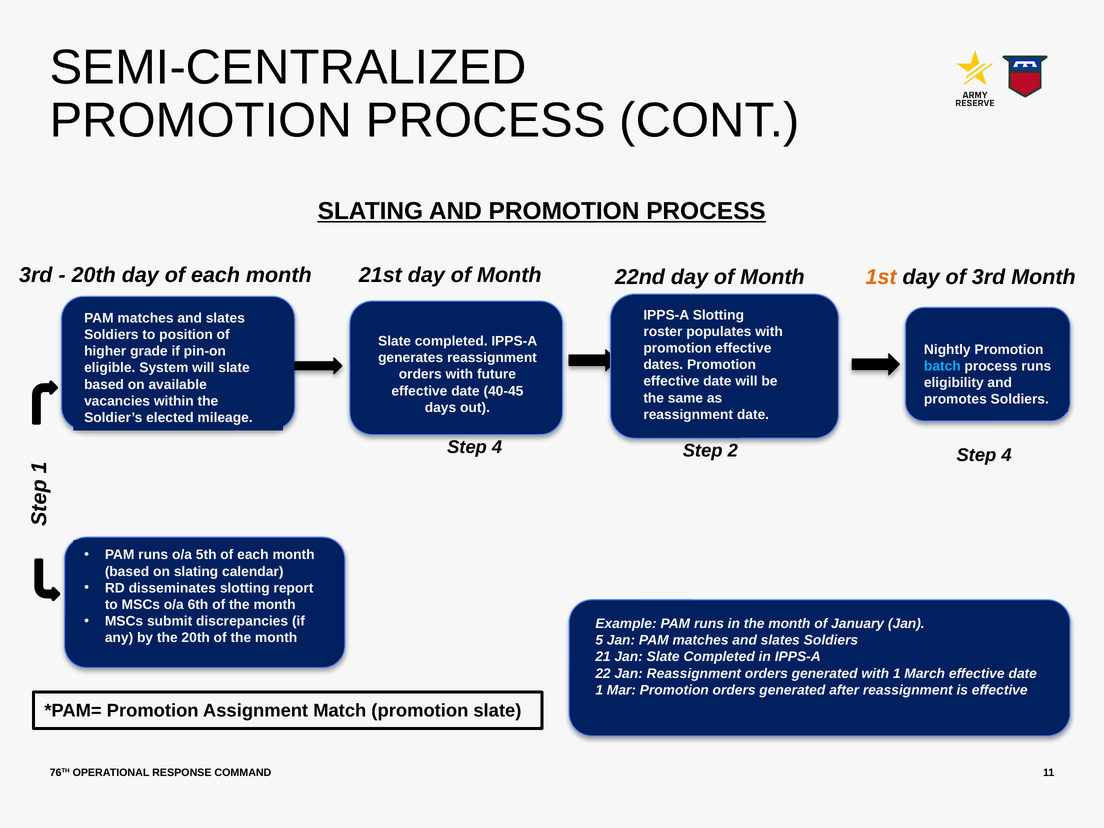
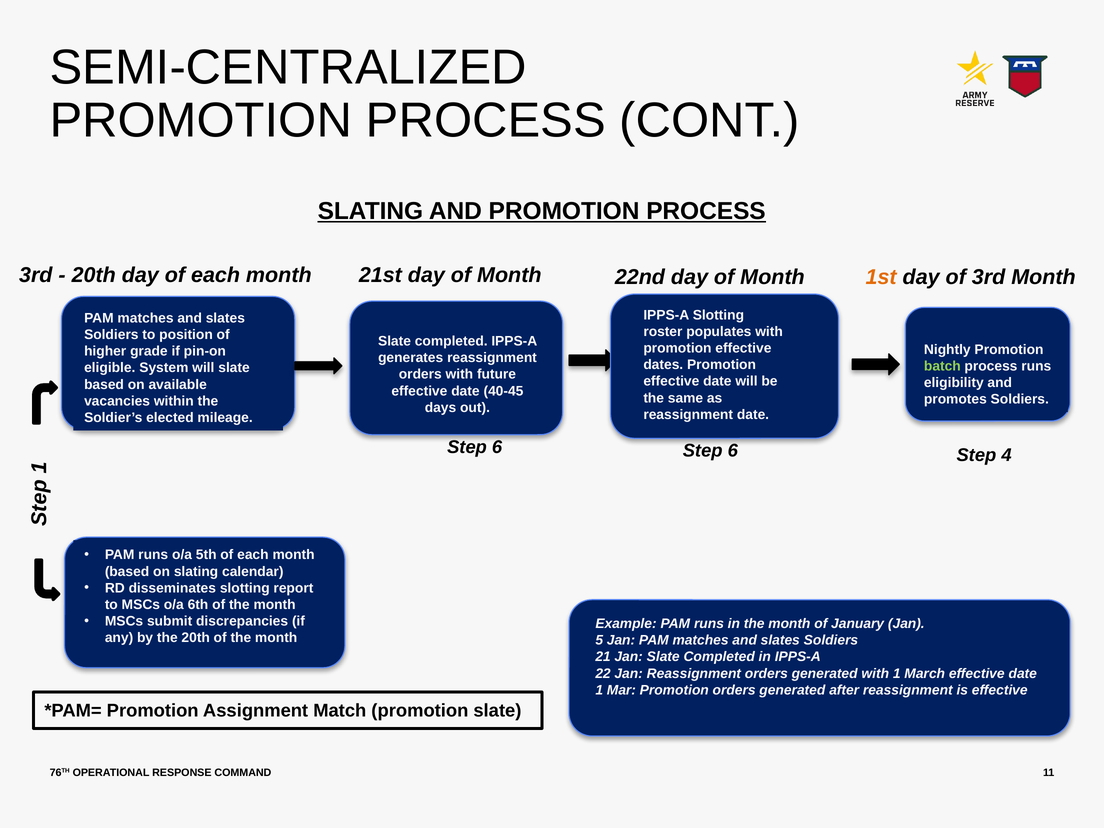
batch colour: light blue -> light green (942, 366)
4: 4 -> 6 (497, 447)
2: 2 -> 6 (733, 451)
